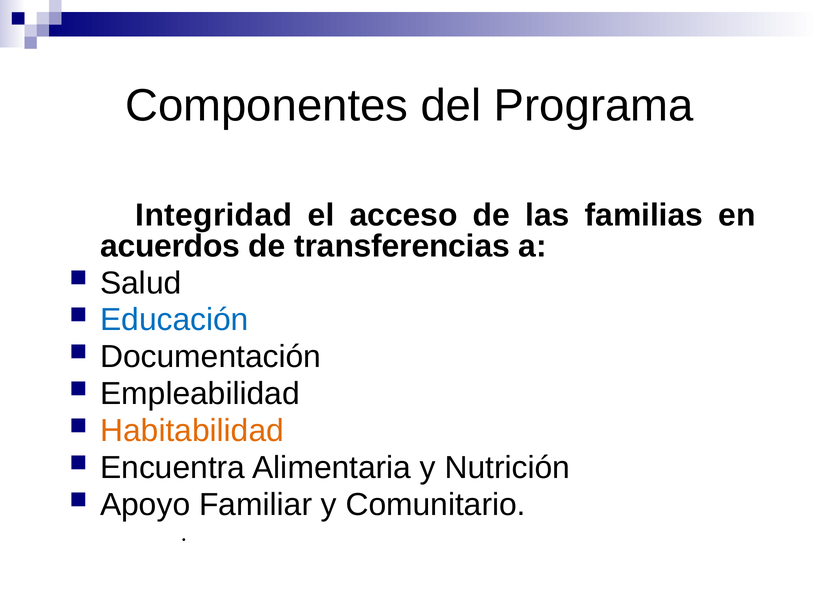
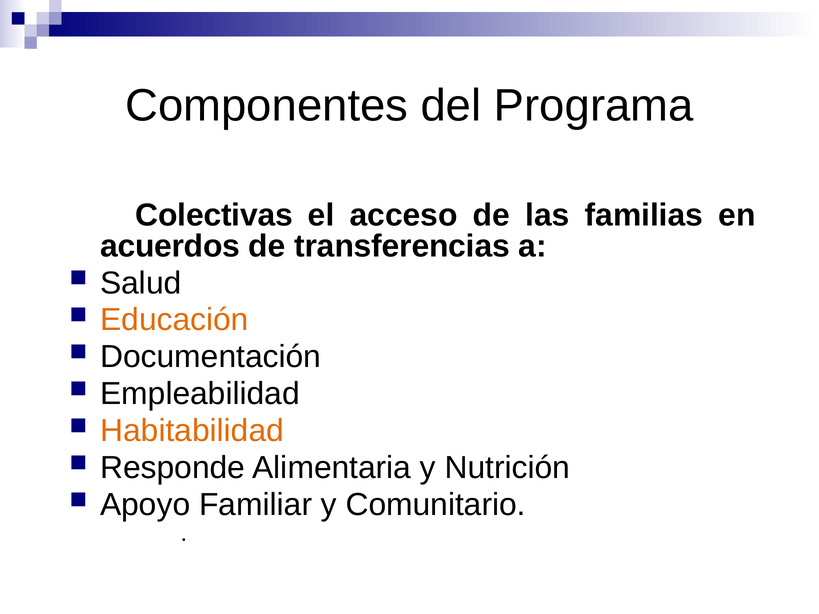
Integridad: Integridad -> Colectivas (214, 216)
Educación colour: blue -> orange (174, 320)
Encuentra: Encuentra -> Responde (173, 468)
